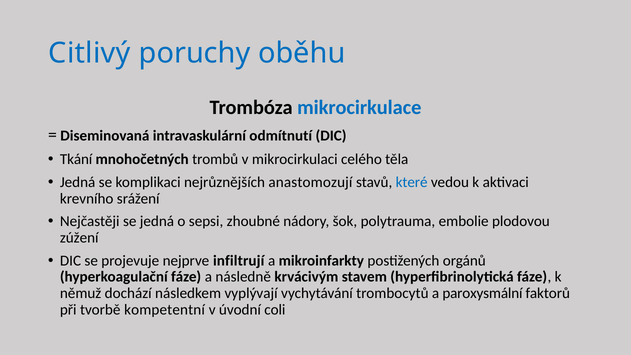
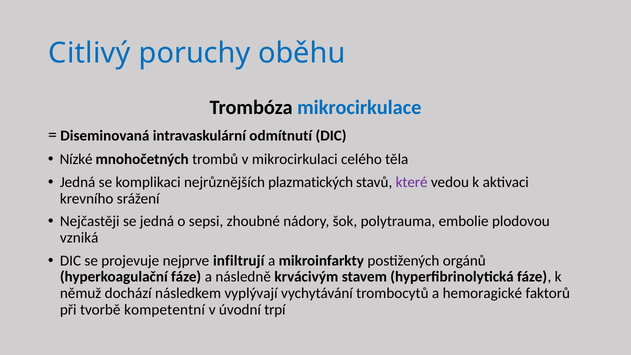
Tkání: Tkání -> Nízké (76, 159)
anastomozují: anastomozují -> plazmatických (311, 182)
které colour: blue -> purple (412, 182)
zúžení: zúžení -> vzniká (79, 238)
paroxysmální: paroxysmální -> hemoragické (482, 293)
coli: coli -> trpí (275, 310)
